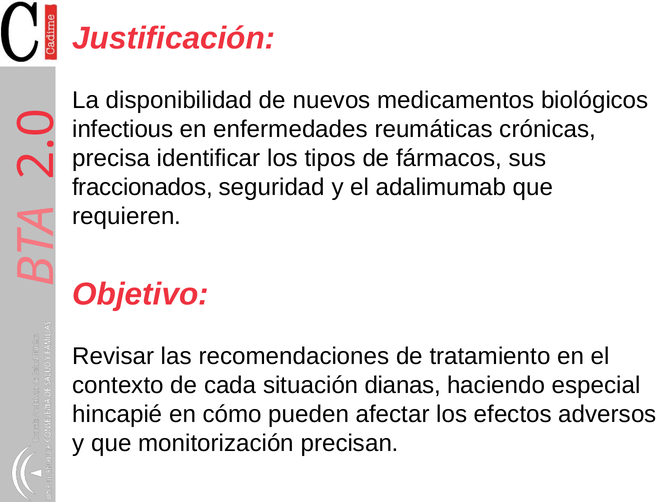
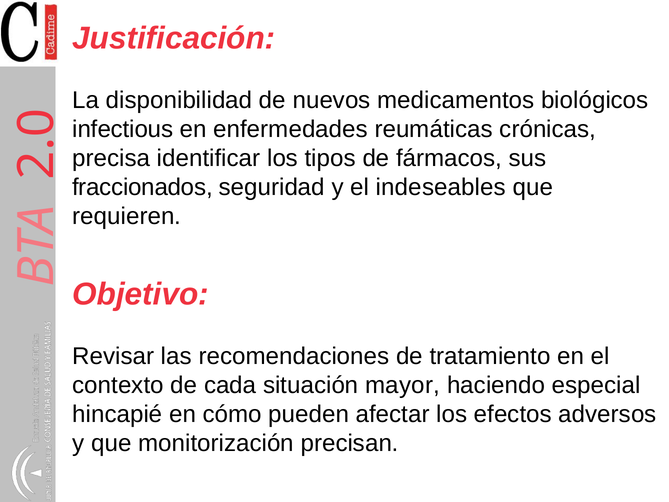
adalimumab: adalimumab -> indeseables (441, 187)
dianas: dianas -> mayor (403, 385)
